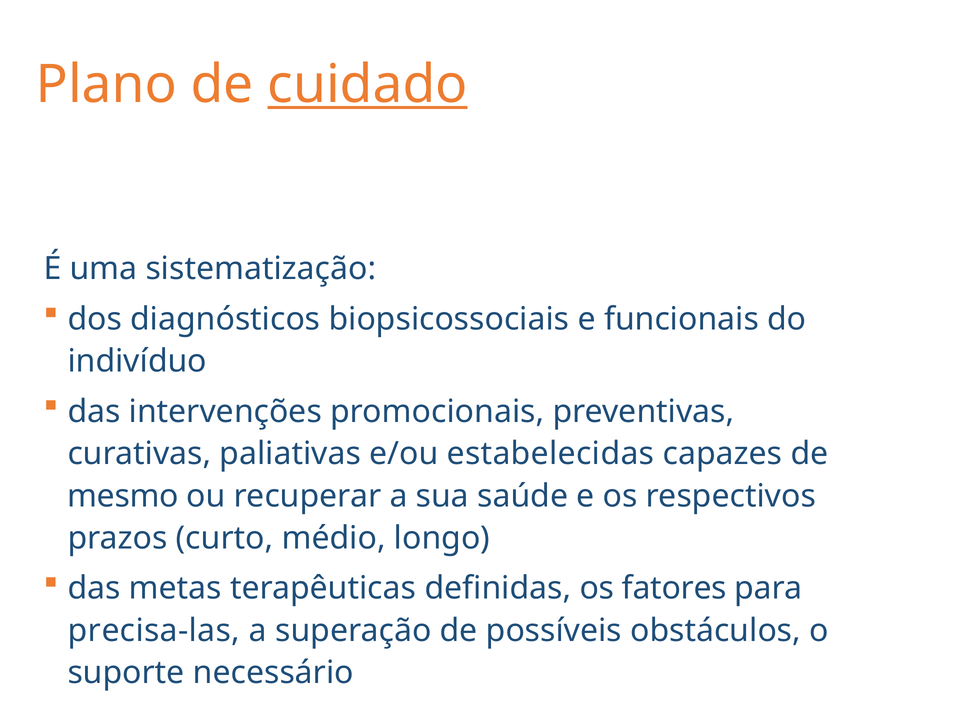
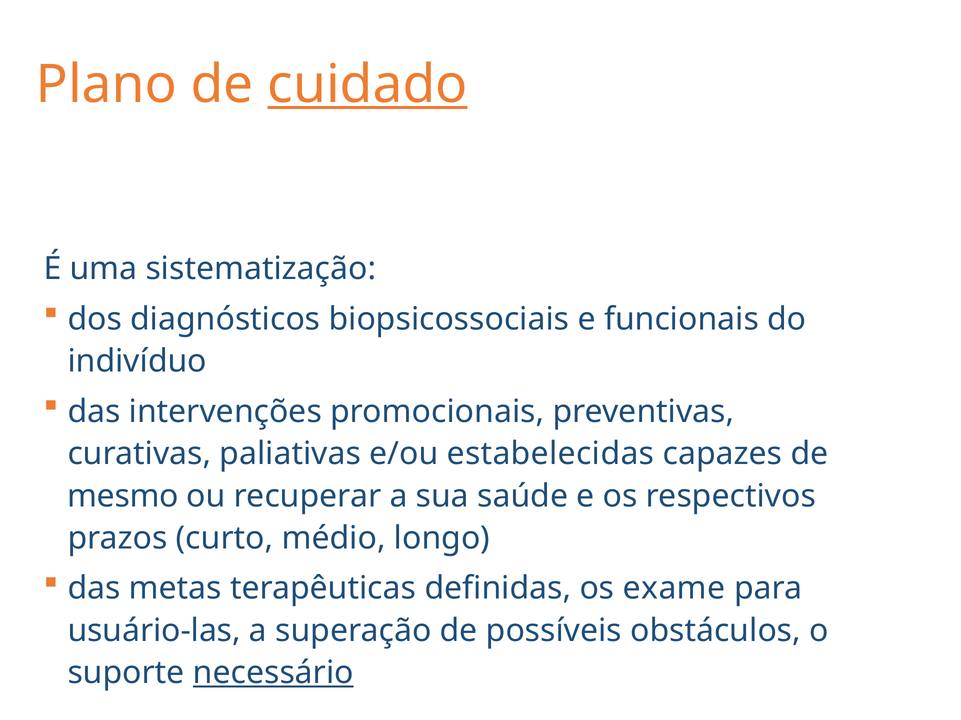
fatores: fatores -> exame (674, 589)
precisa-las: precisa-las -> usuário-las (154, 631)
necessário underline: none -> present (273, 674)
